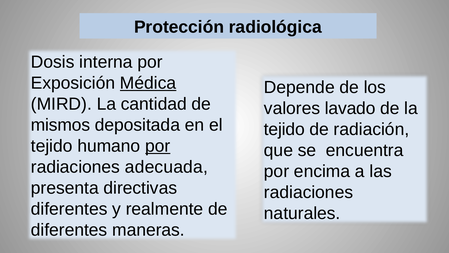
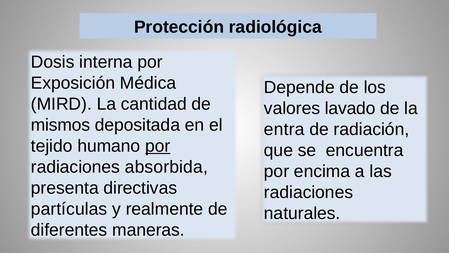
Médica underline: present -> none (148, 83)
tejido: tejido -> entra (284, 129)
adecuada: adecuada -> absorbida (166, 167)
diferentes: diferentes -> partículas (69, 209)
